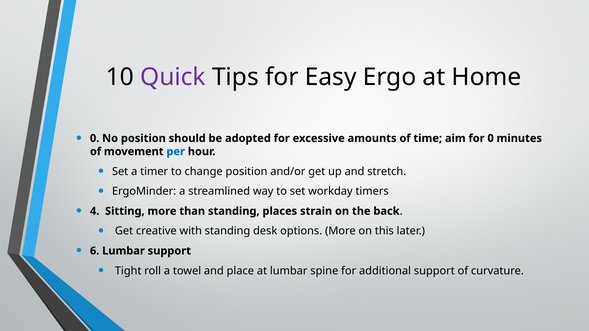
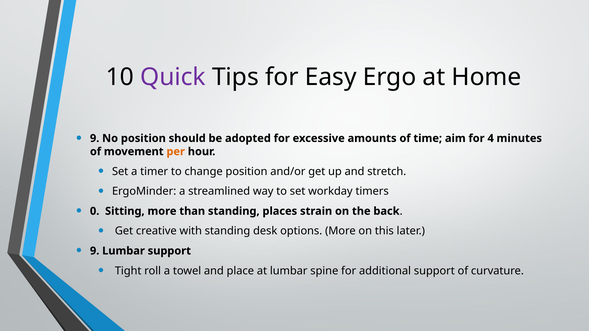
0: 0 -> 9 (95, 138)
for 0: 0 -> 4 (491, 138)
per colour: blue -> orange (176, 152)
4: 4 -> 0 (95, 211)
6: 6 -> 9 (95, 251)
